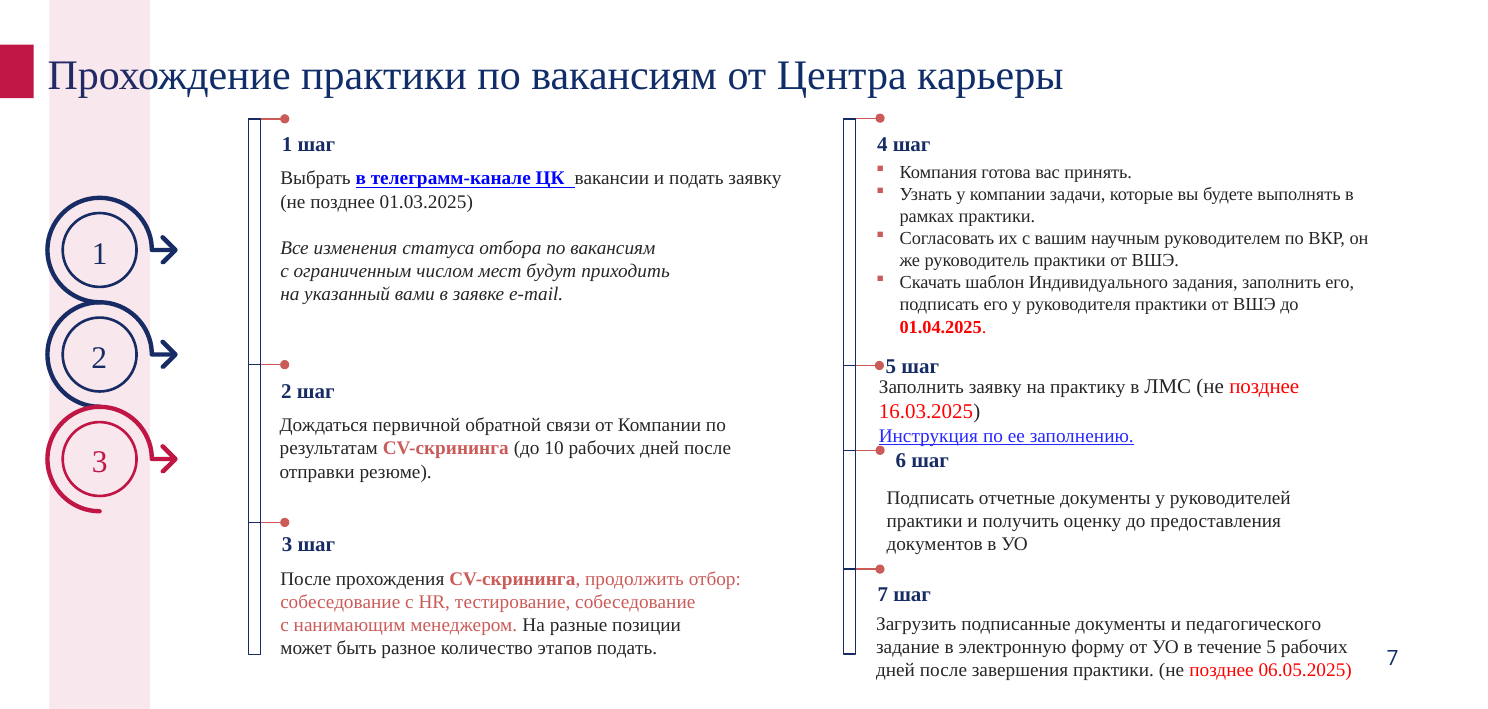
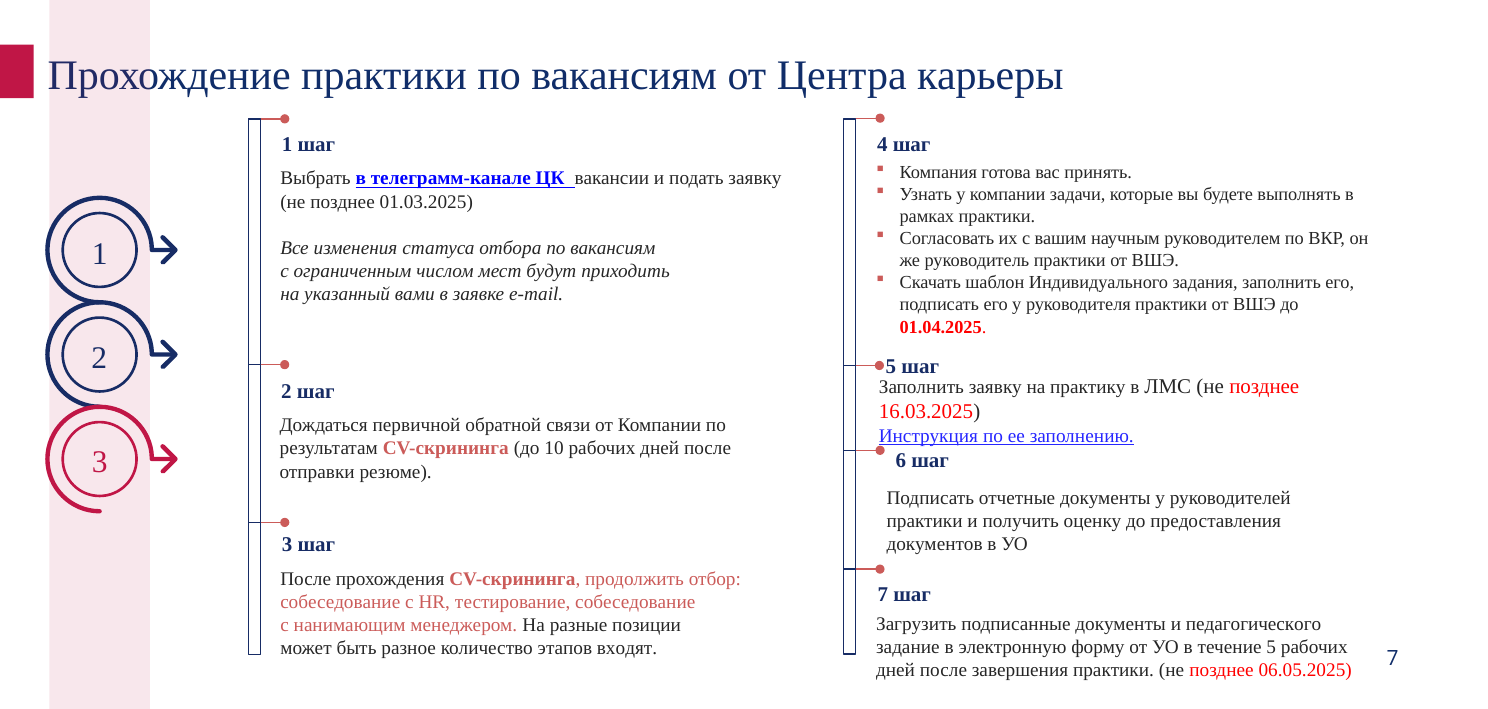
этапов подать: подать -> входят (627, 648)
